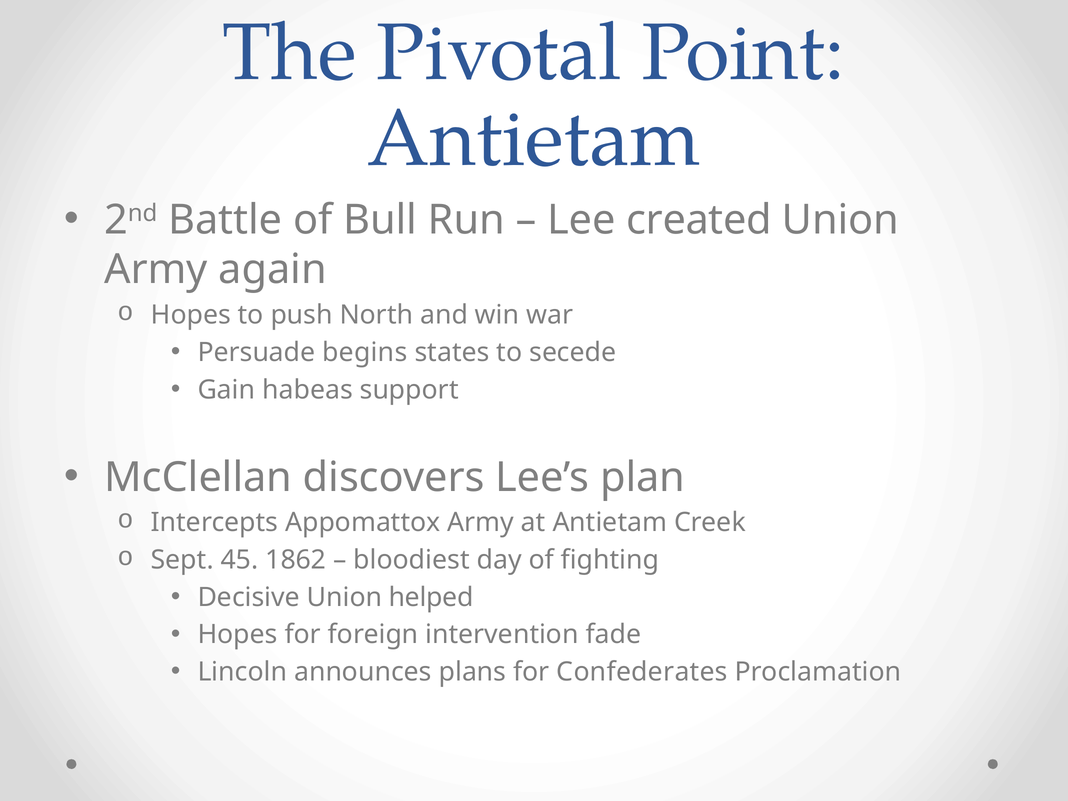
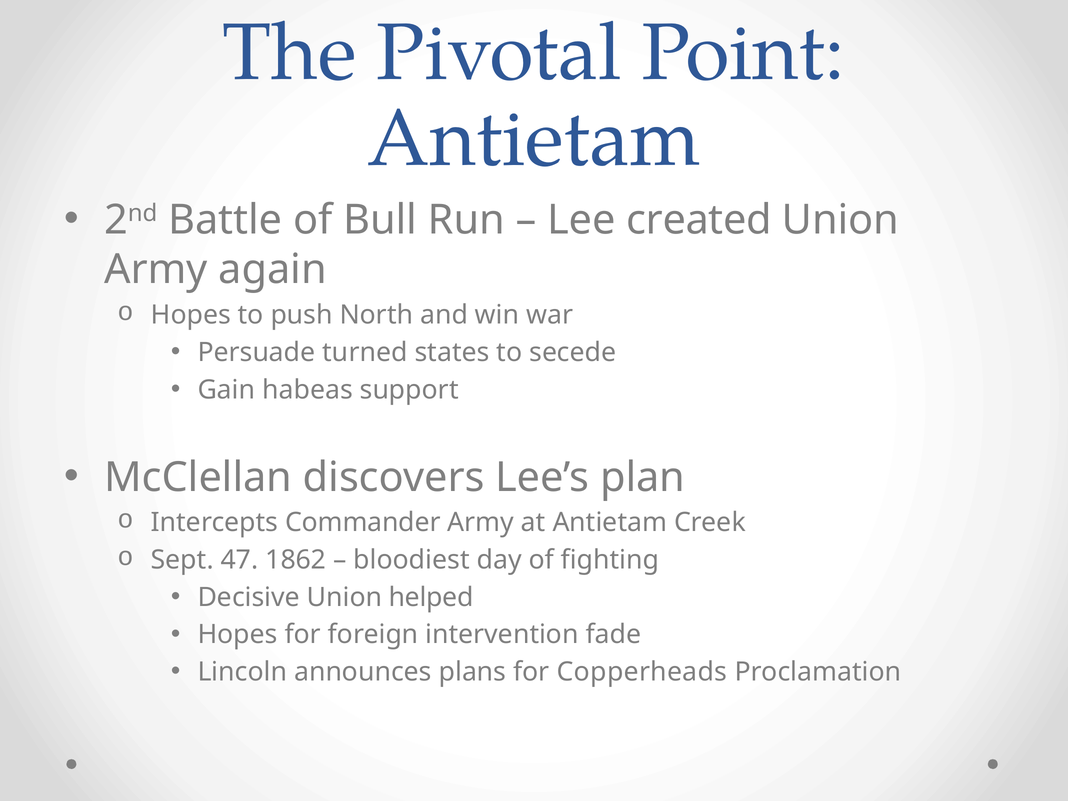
begins: begins -> turned (365, 352)
Appomattox: Appomattox -> Commander (363, 523)
45: 45 -> 47 (239, 560)
Confederates: Confederates -> Copperheads (642, 672)
